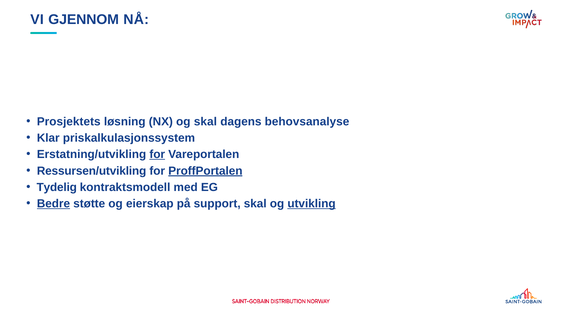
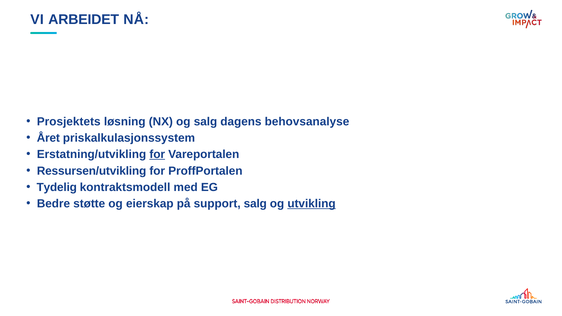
GJENNOM: GJENNOM -> ARBEIDET (84, 20)
og skal: skal -> salg (205, 122)
Klar: Klar -> Året (48, 138)
ProffPortalen underline: present -> none (205, 171)
Bedre underline: present -> none (53, 204)
support skal: skal -> salg (255, 204)
